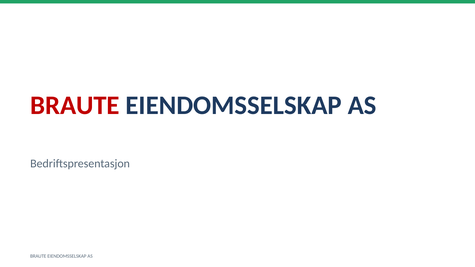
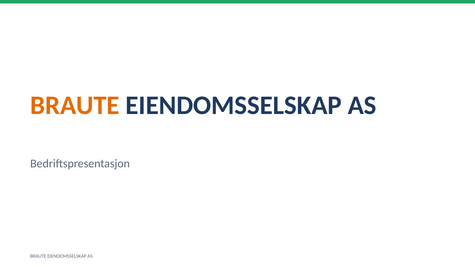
BRAUTE colour: red -> orange (75, 105)
